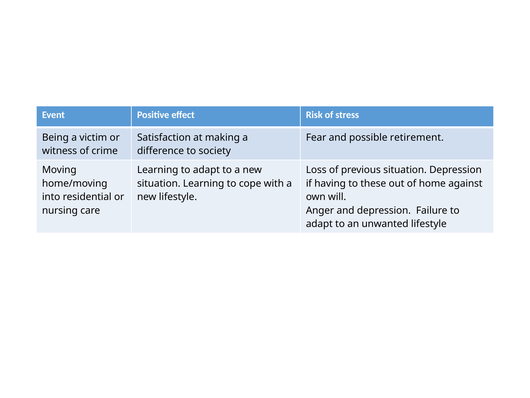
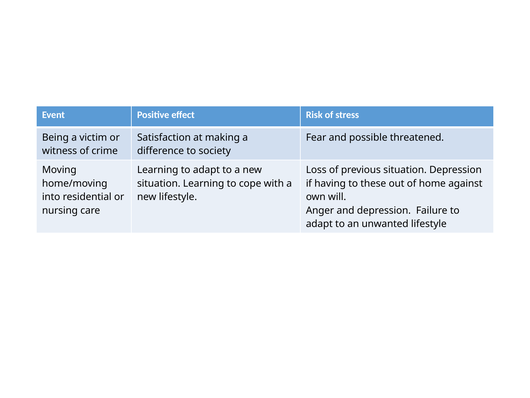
retirement: retirement -> threatened (417, 137)
